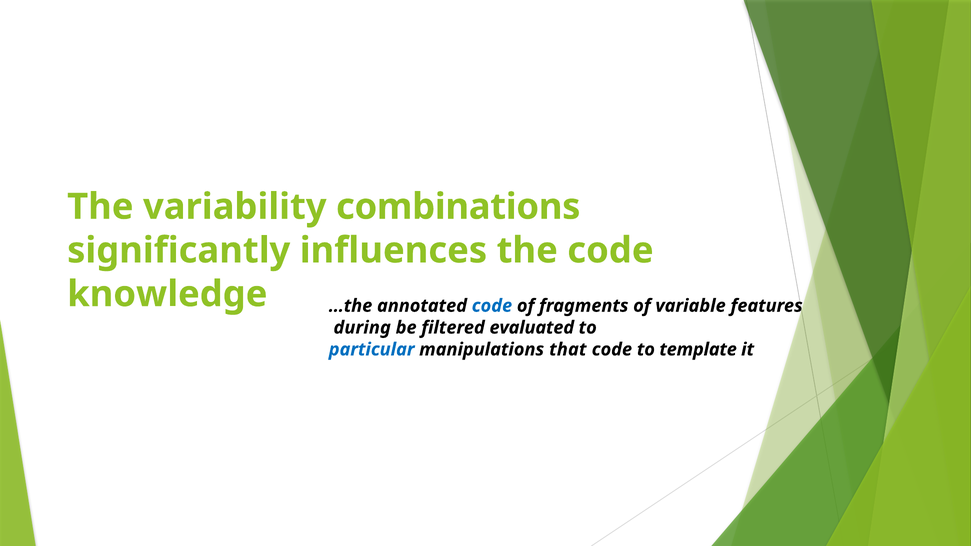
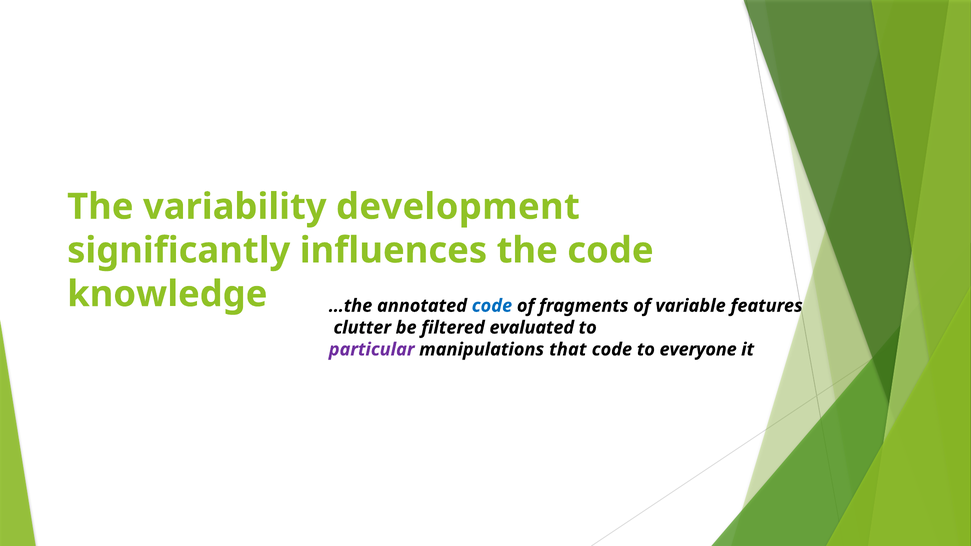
combinations: combinations -> development (458, 207)
during: during -> clutter (362, 328)
particular colour: blue -> purple (372, 350)
template: template -> everyone (698, 350)
